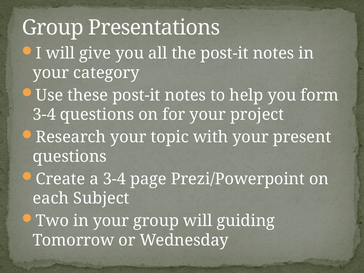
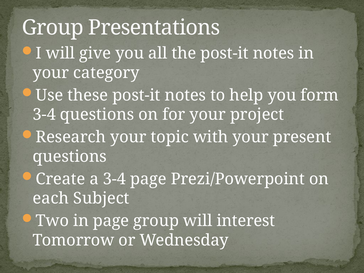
Two in your: your -> page (111, 221)
guiding: guiding -> interest (246, 221)
